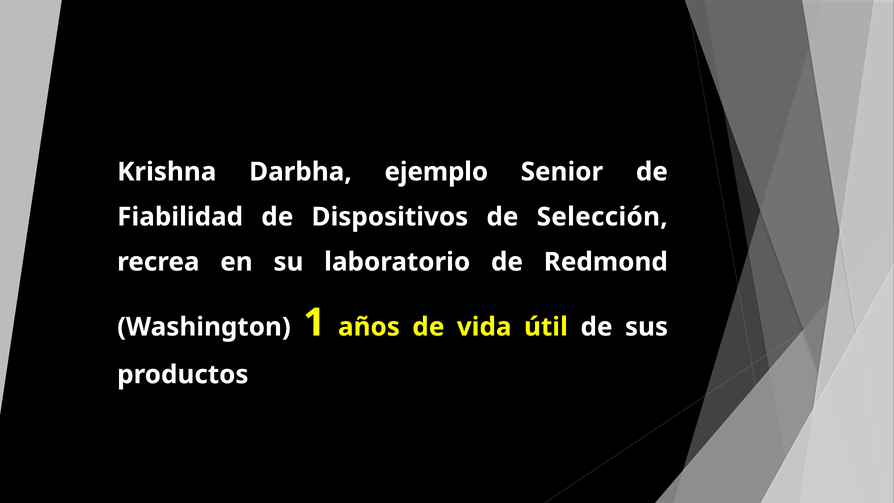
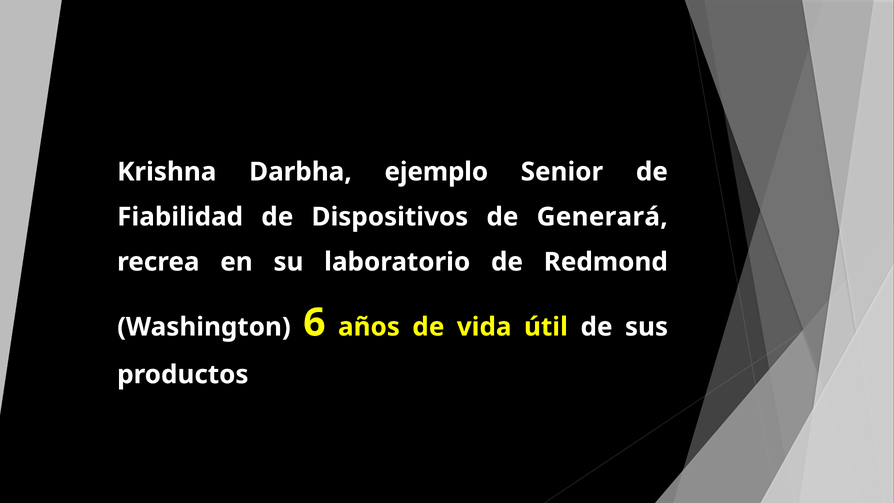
Selección: Selección -> Generará (602, 217)
1: 1 -> 6 (314, 323)
